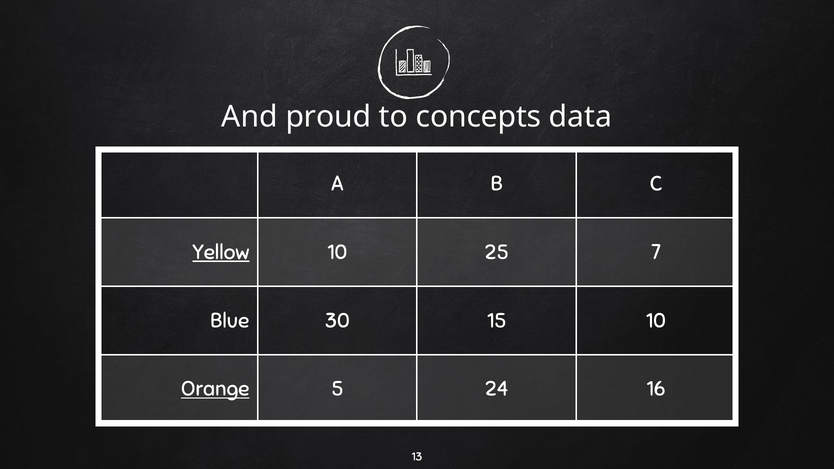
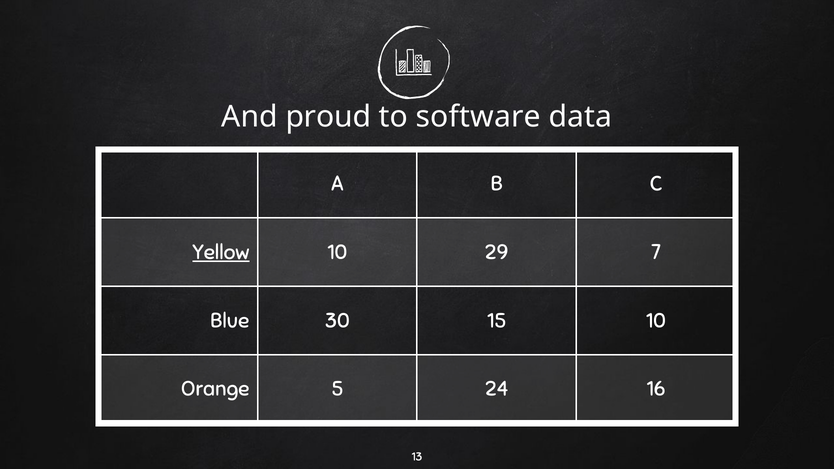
concepts: concepts -> software (478, 117)
25: 25 -> 29 (497, 252)
Orange underline: present -> none (215, 389)
